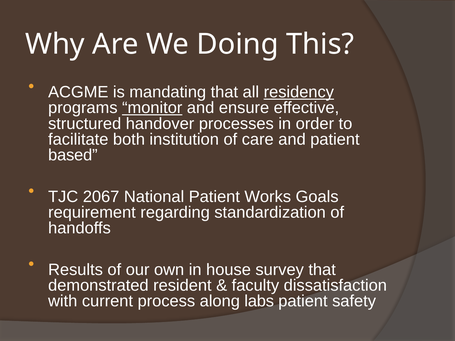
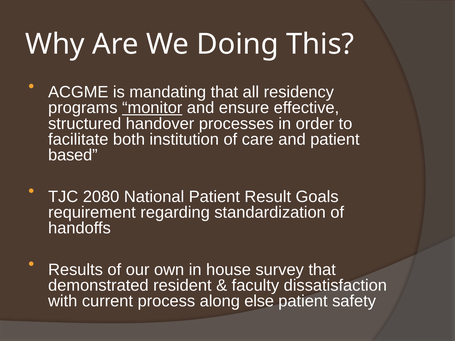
residency underline: present -> none (299, 92)
2067: 2067 -> 2080 (101, 197)
Works: Works -> Result (268, 197)
labs: labs -> else (259, 301)
